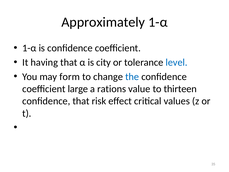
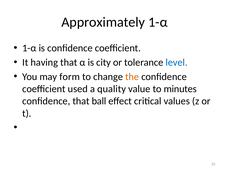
the colour: blue -> orange (132, 77)
large: large -> used (78, 89)
rations: rations -> quality (112, 89)
thirteen: thirteen -> minutes (180, 89)
risk: risk -> ball (99, 101)
